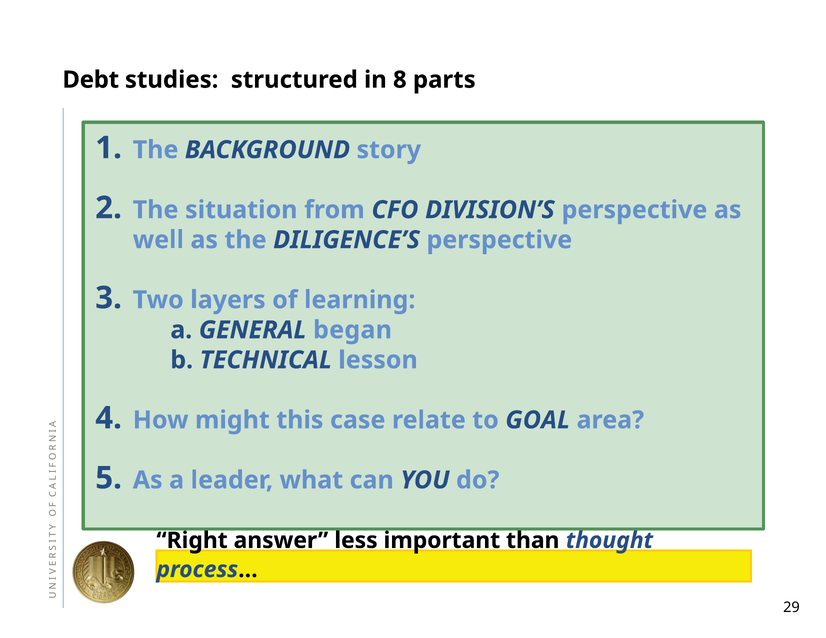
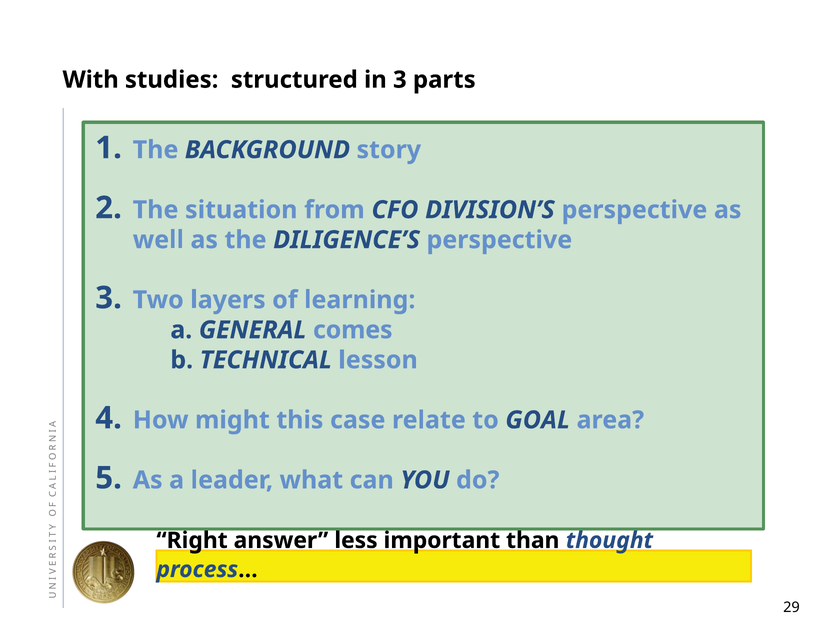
Debt: Debt -> With (91, 80)
in 8: 8 -> 3 (400, 80)
began: began -> comes (353, 330)
